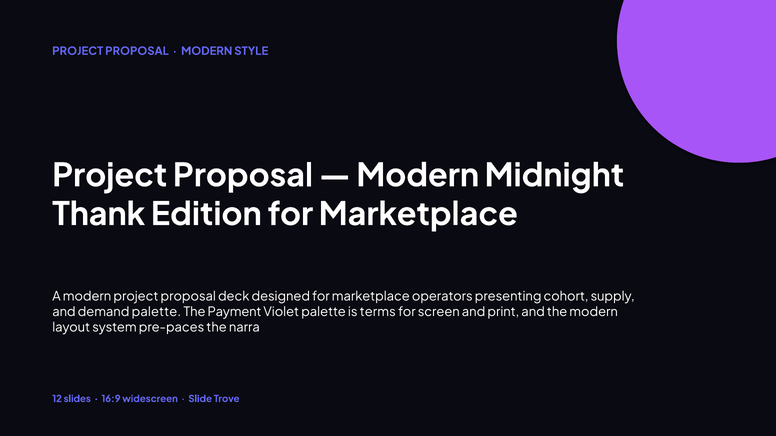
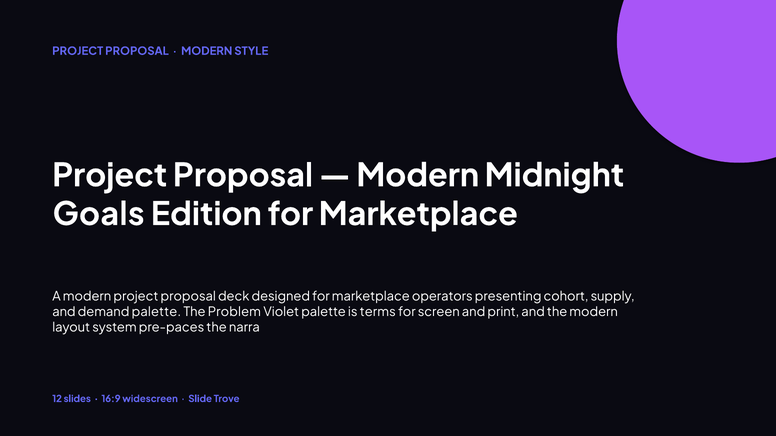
Thank: Thank -> Goals (99, 215)
Payment: Payment -> Problem (234, 312)
